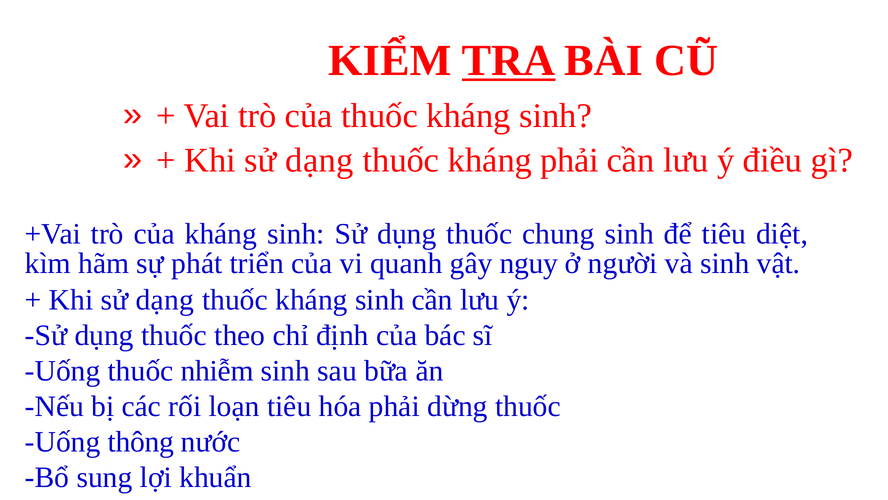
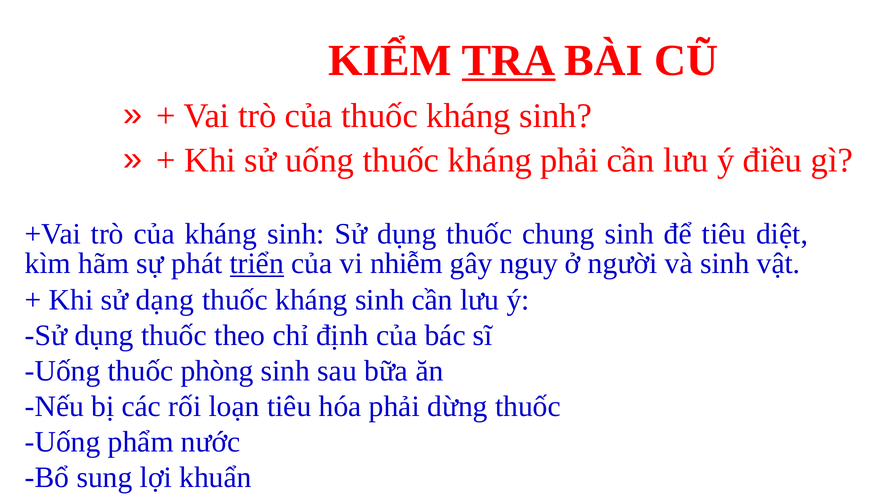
dạng: dạng -> uống (320, 160)
triển underline: none -> present (257, 263)
quanh: quanh -> nhiễm (406, 263)
nhiễm: nhiễm -> phòng (217, 371)
thông: thông -> phẩm (141, 442)
